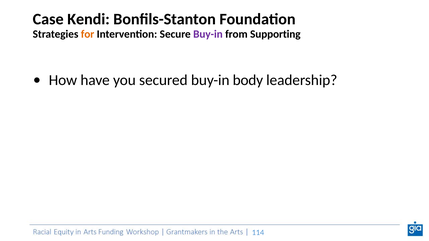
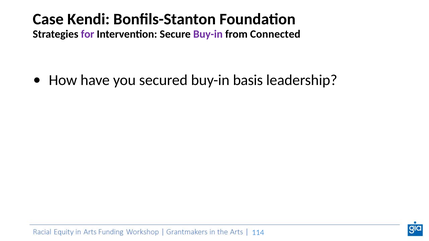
for colour: orange -> purple (88, 34)
Supporting: Supporting -> Connected (275, 34)
body: body -> basis (248, 80)
